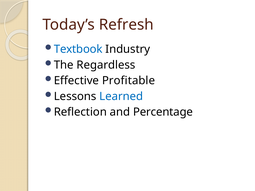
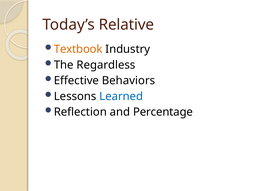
Refresh: Refresh -> Relative (126, 25)
Textbook colour: blue -> orange (78, 49)
Profitable: Profitable -> Behaviors (129, 81)
